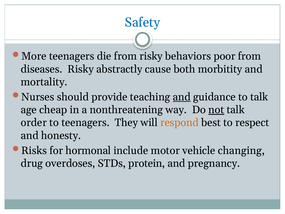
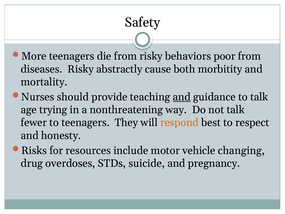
Safety colour: blue -> black (142, 22)
cheap: cheap -> trying (53, 110)
not underline: present -> none (216, 110)
order: order -> fewer (34, 122)
hormonal: hormonal -> resources (88, 150)
protein: protein -> suicide (147, 163)
